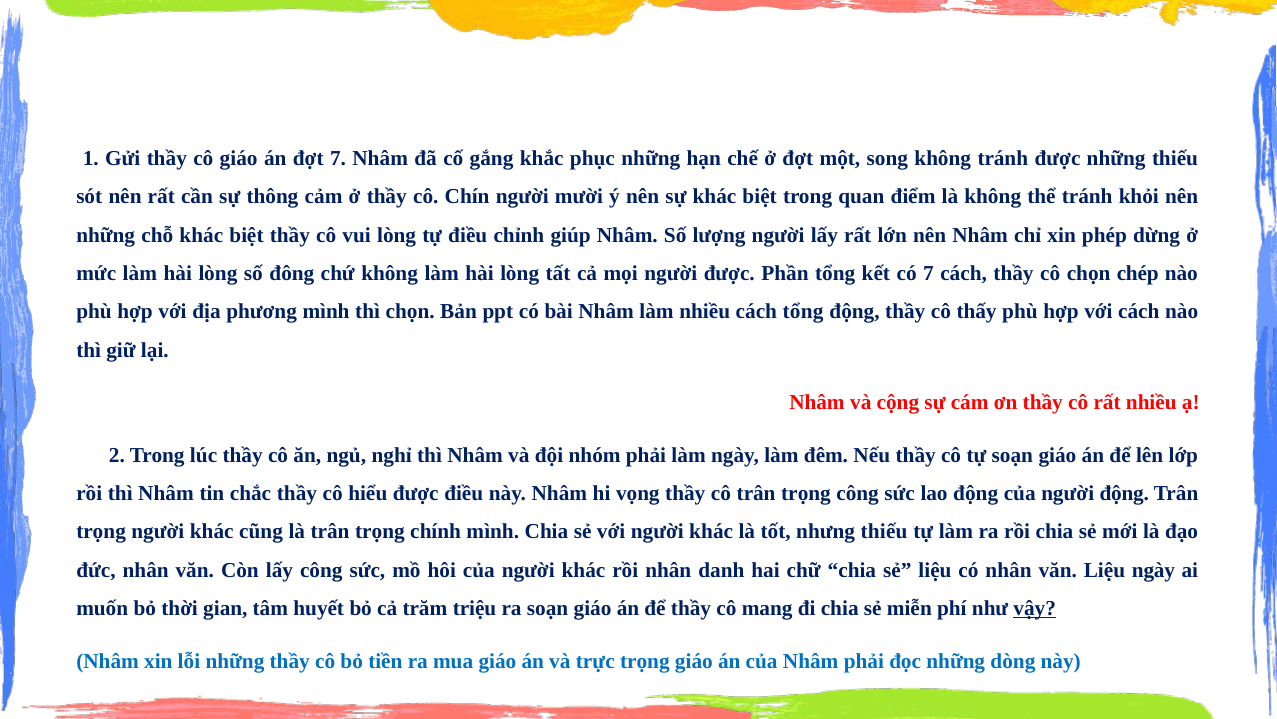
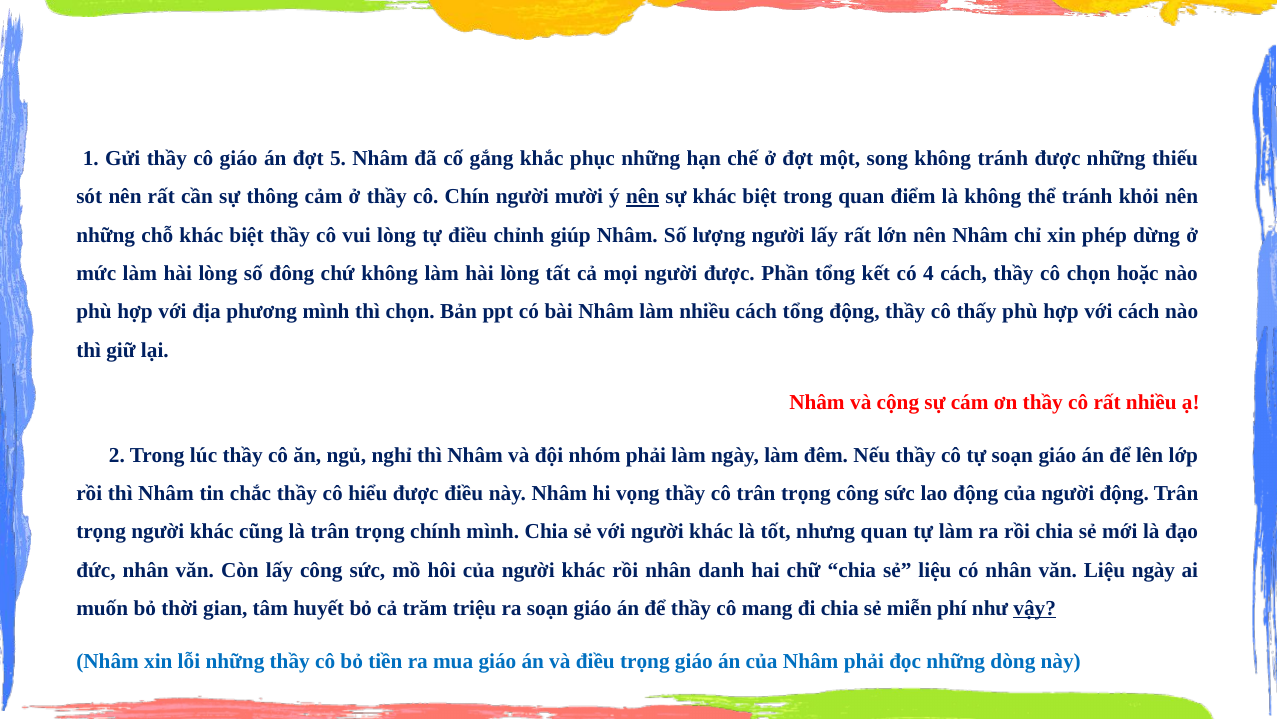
đợt 7: 7 -> 5 (338, 158)
nên underline: none -> present (643, 197)
có 7: 7 -> 4 (929, 273)
chép: chép -> hoặc (1138, 273)
nhưng thiếu: thiếu -> quan (884, 531)
và trực: trực -> điều (595, 661)
